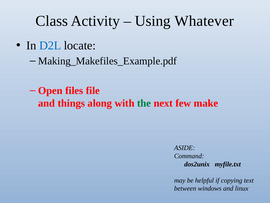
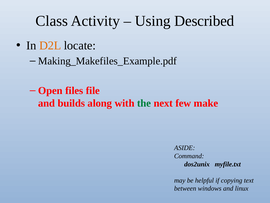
Whatever: Whatever -> Described (204, 21)
D2L colour: blue -> orange (50, 45)
things: things -> builds (71, 103)
